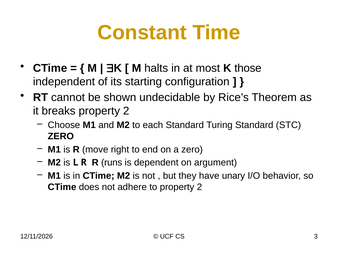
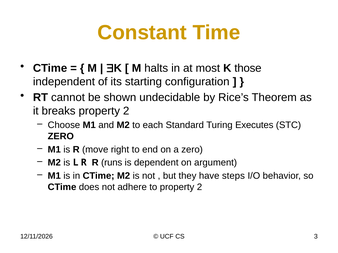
Turing Standard: Standard -> Executes (254, 125)
unary: unary -> steps (233, 176)
